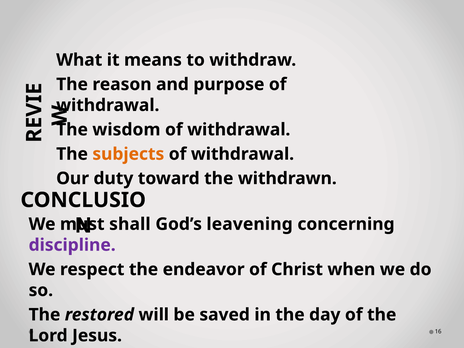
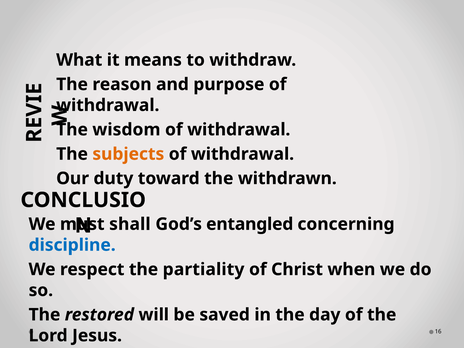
leavening: leavening -> entangled (250, 224)
discipline colour: purple -> blue (72, 245)
endeavor: endeavor -> partiality (204, 269)
